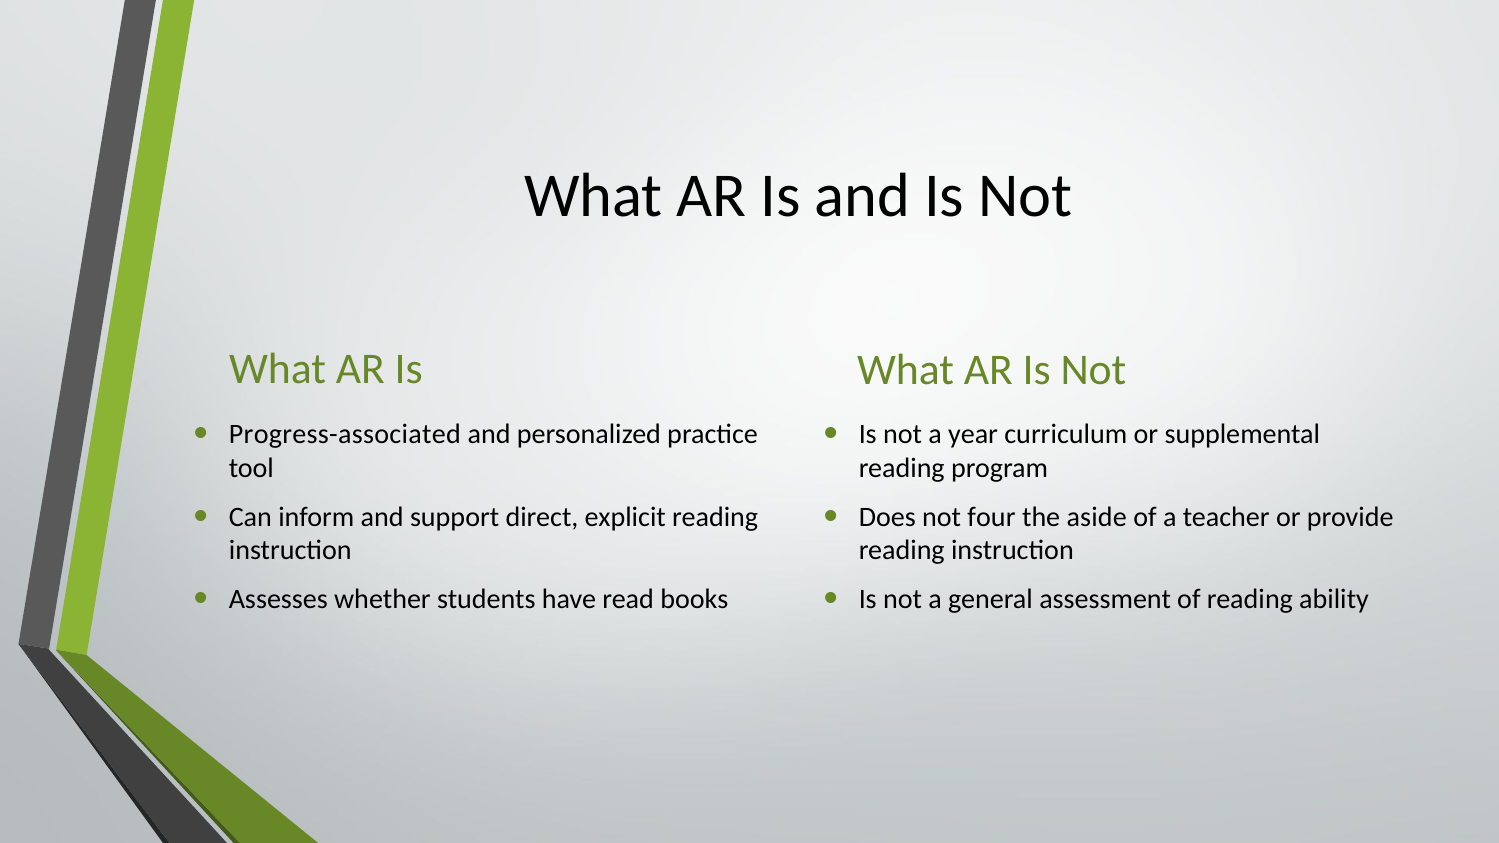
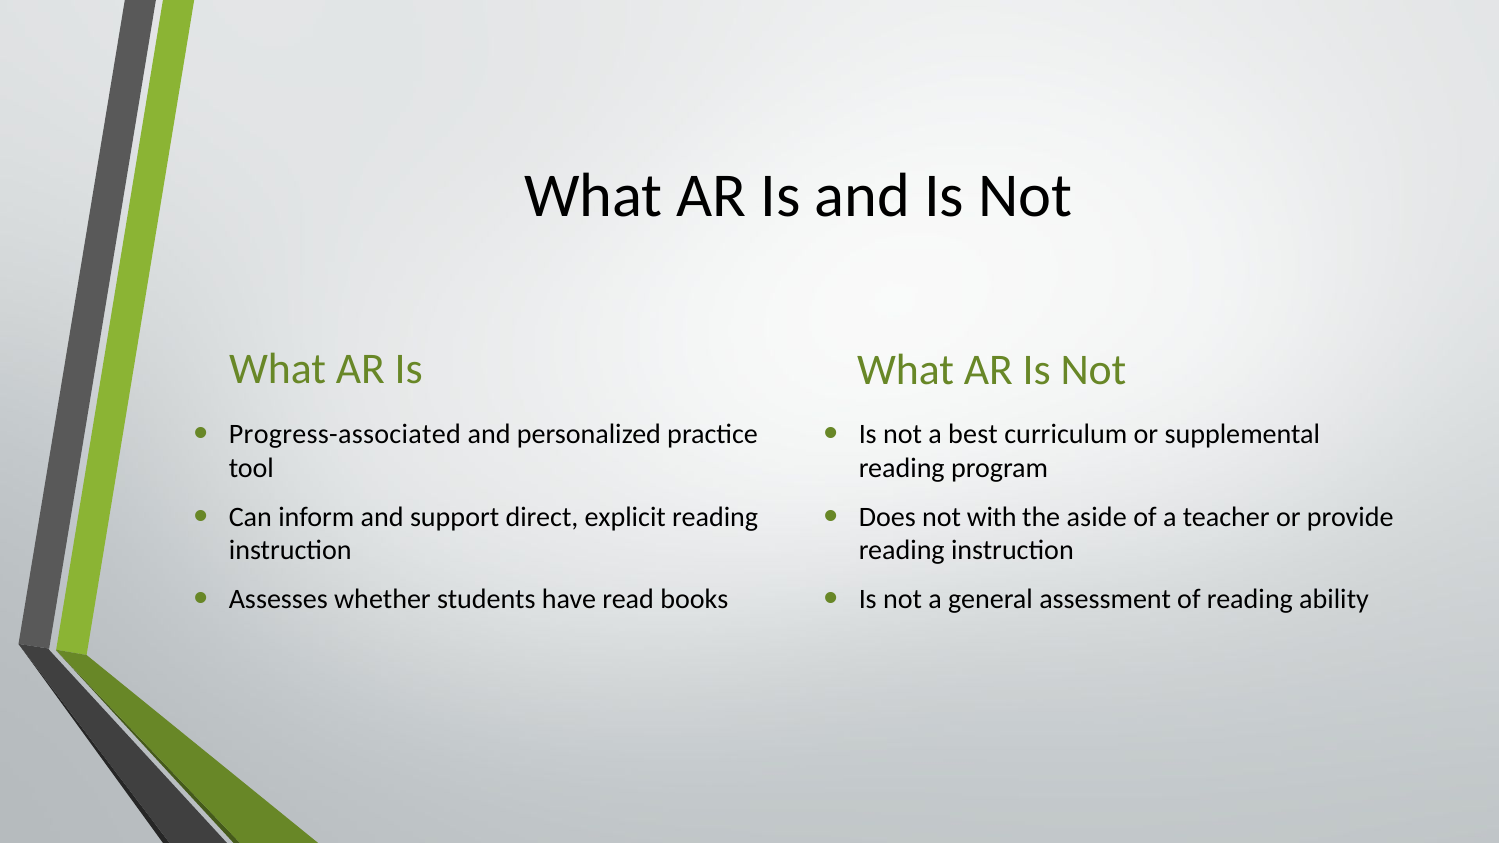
year: year -> best (973, 435)
four: four -> with (992, 517)
